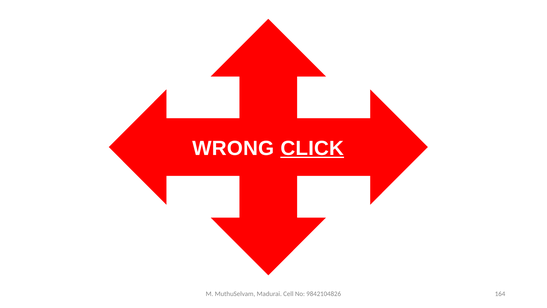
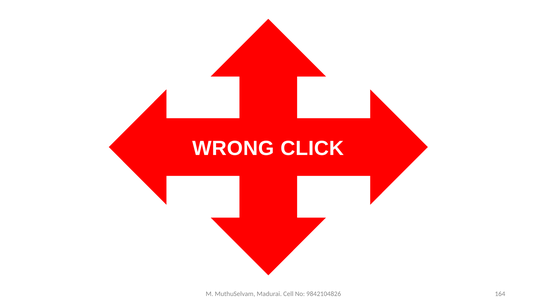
CLICK underline: present -> none (312, 148)
